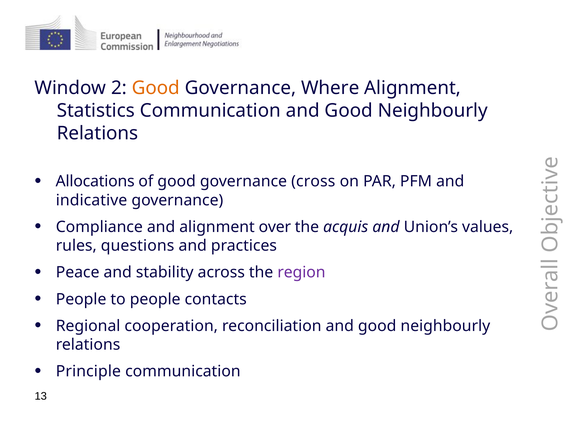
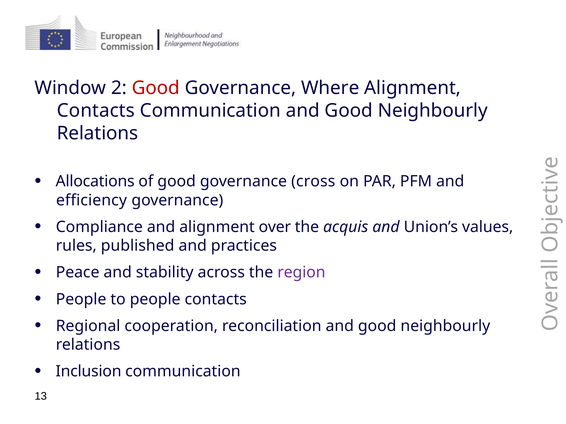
Good colour: orange -> red (156, 88)
Statistics: Statistics -> Contacts (96, 111)
indicative: indicative -> efficiency (92, 200)
questions: questions -> published (138, 246)
Principle: Principle -> Inclusion (89, 372)
